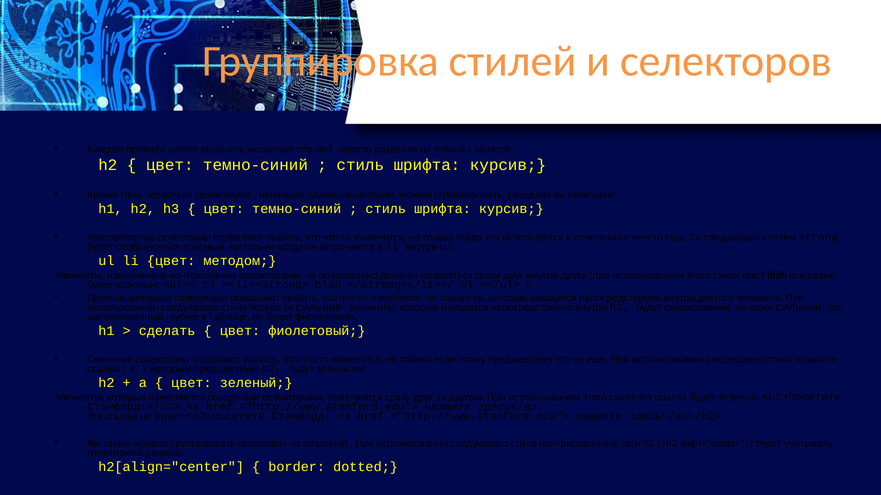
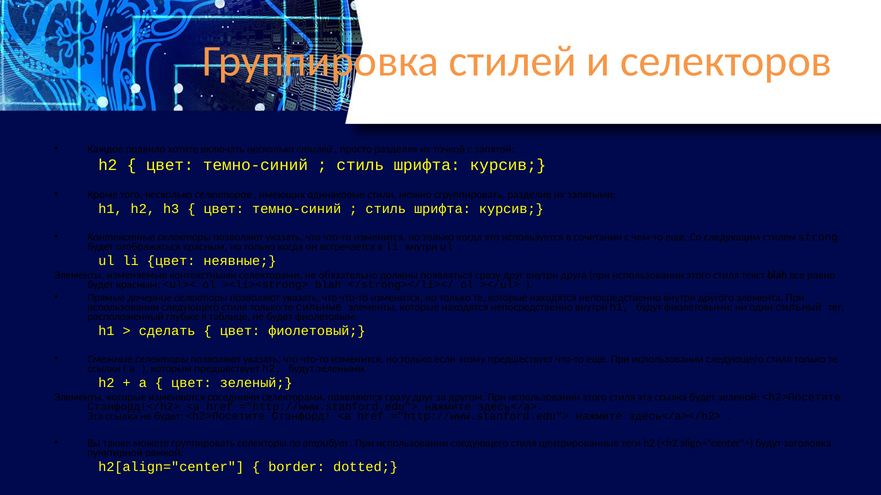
методом: методом -> неявные (240, 261)
учитывать: учитывать -> заголовка (808, 443)
